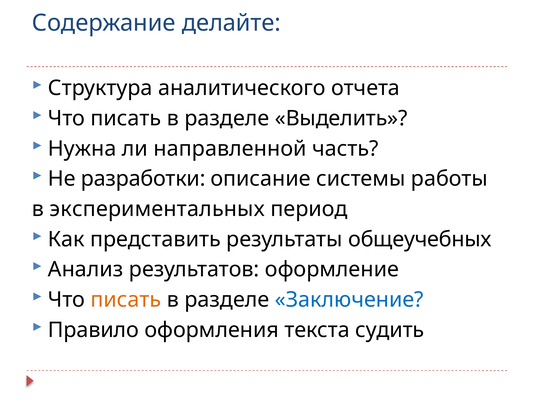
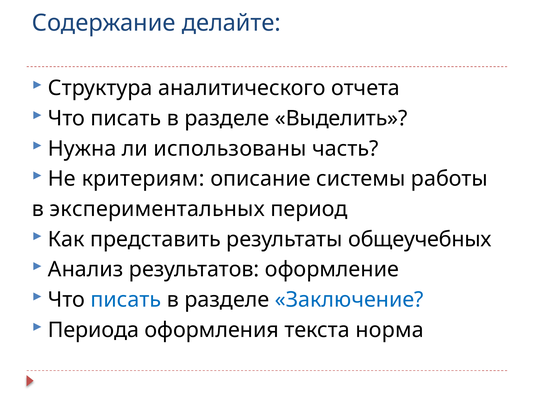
направленной: направленной -> использованы (230, 149)
разработки: разработки -> критериям (143, 179)
писать colour: orange -> blue (126, 300)
Правило: Правило -> Периода (93, 330)
судить: судить -> норма (390, 330)
